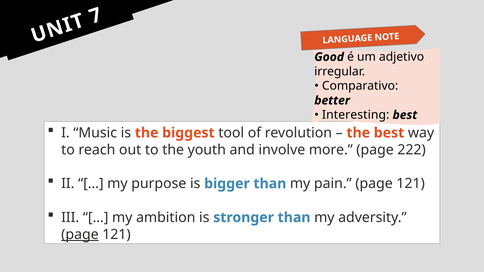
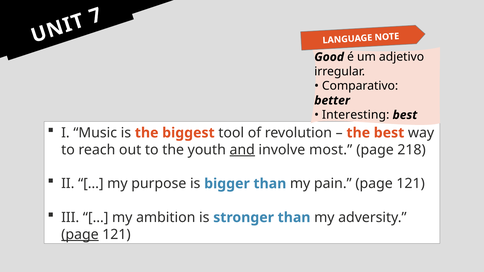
and underline: none -> present (242, 150)
more: more -> most (331, 150)
222: 222 -> 218 (412, 150)
